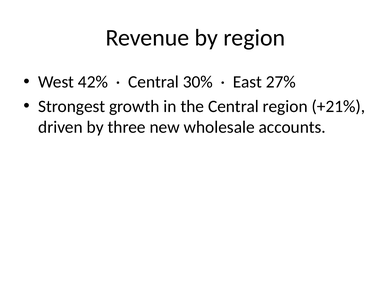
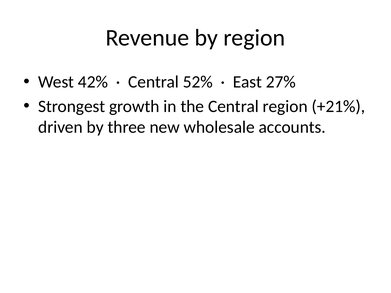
30%: 30% -> 52% (198, 82)
